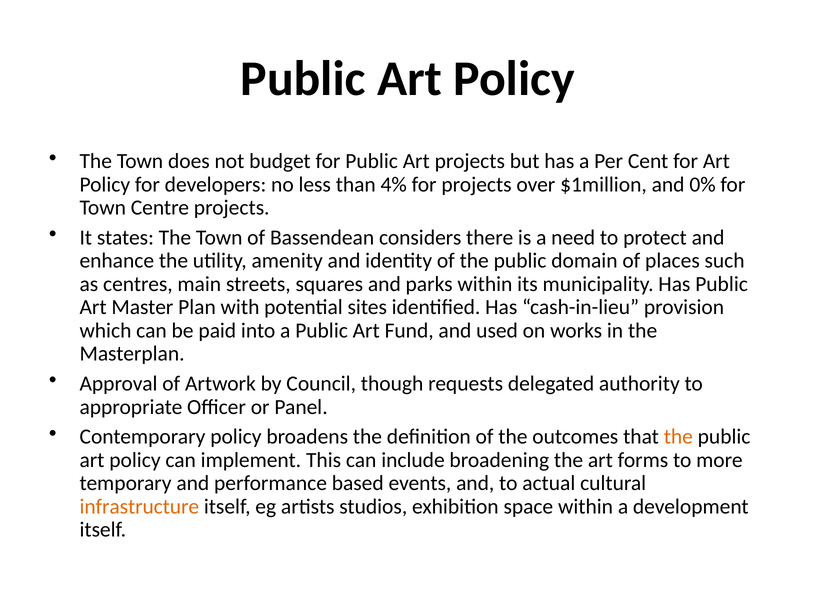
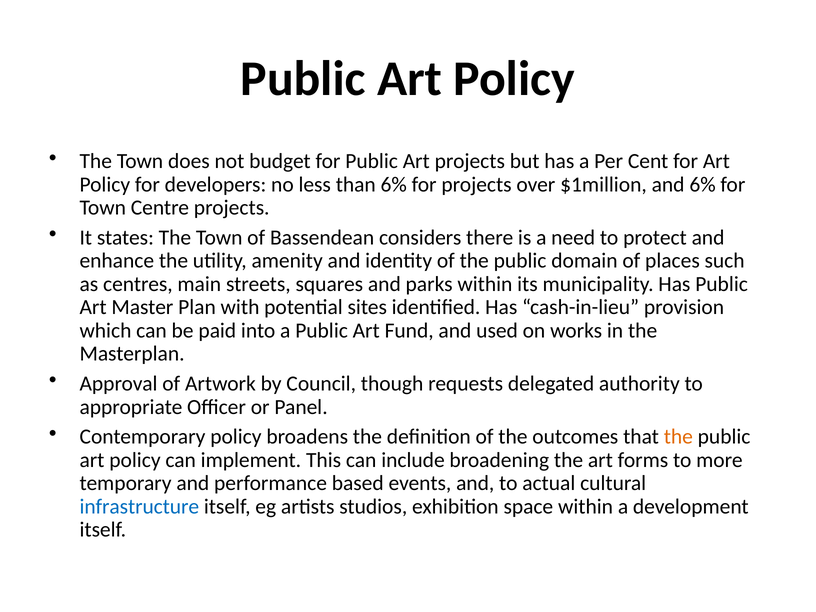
than 4%: 4% -> 6% (394, 185)
and 0%: 0% -> 6% (703, 185)
infrastructure colour: orange -> blue (139, 506)
